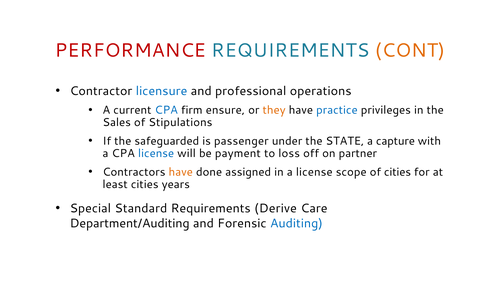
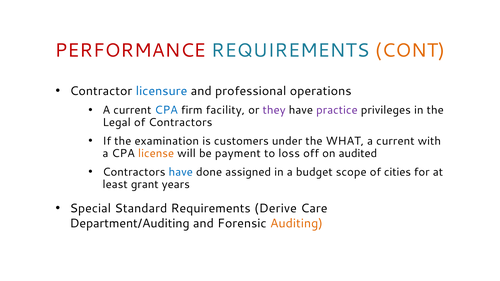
ensure: ensure -> facility (225, 110)
they colour: orange -> purple (274, 110)
practice colour: blue -> purple (337, 110)
Sales: Sales -> Legal (117, 122)
of Stipulations: Stipulations -> Contractors (180, 122)
safeguarded: safeguarded -> examination (167, 141)
passenger: passenger -> customers (241, 141)
STATE: STATE -> WHAT (345, 141)
capture: capture -> current (395, 141)
license colour: blue -> orange (156, 153)
partner: partner -> audited (358, 153)
have colour: orange -> blue (181, 172)
a license: license -> budget (314, 172)
least cities: cities -> grant (145, 184)
Auditing colour: blue -> orange (296, 223)
